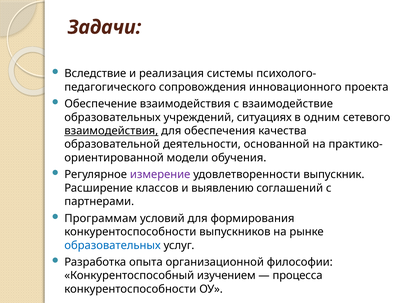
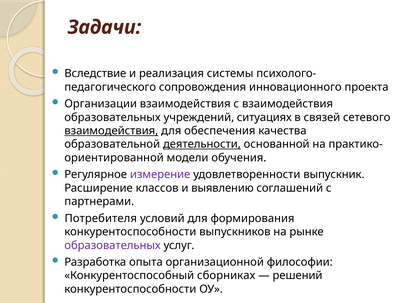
Обеспечение: Обеспечение -> Организации (101, 104)
с взаимодействие: взаимодействие -> взаимодействия (288, 104)
одним: одним -> связей (322, 117)
деятельности underline: none -> present (202, 144)
Программам: Программам -> Потребителя (101, 218)
образовательных colour: blue -> purple (113, 245)
изучением: изучением -> сборниках (226, 276)
процесса: процесса -> решений (298, 276)
